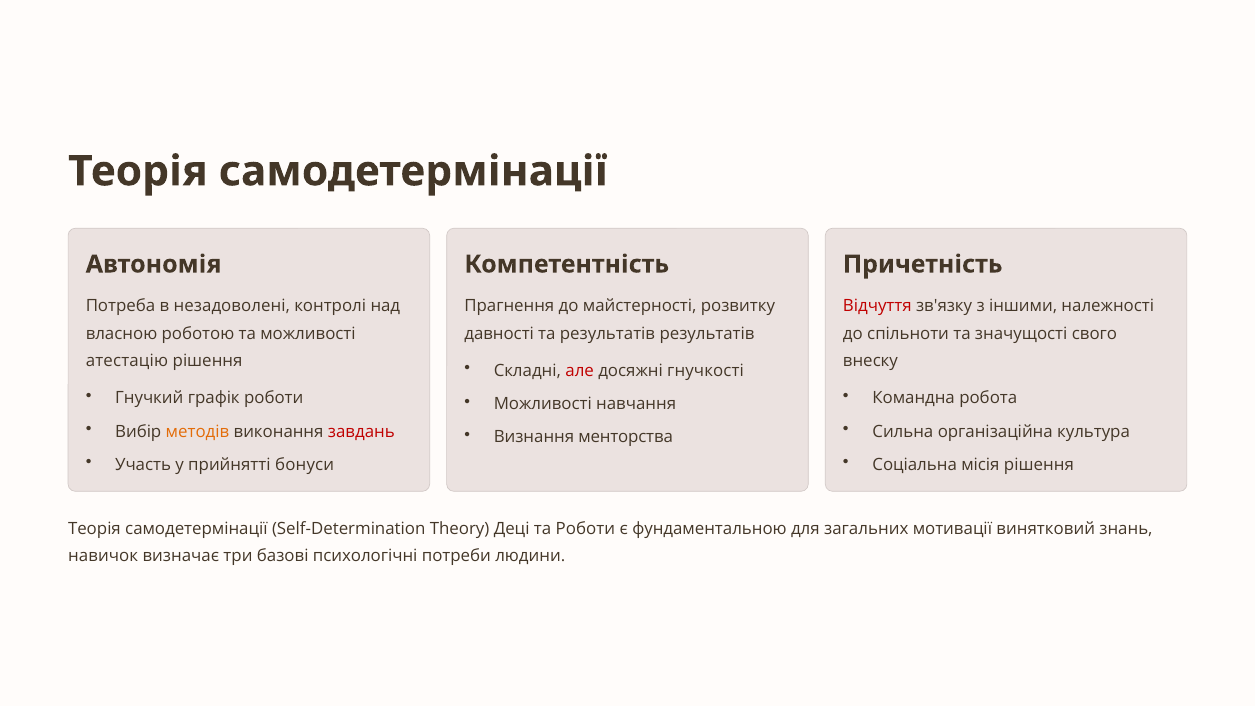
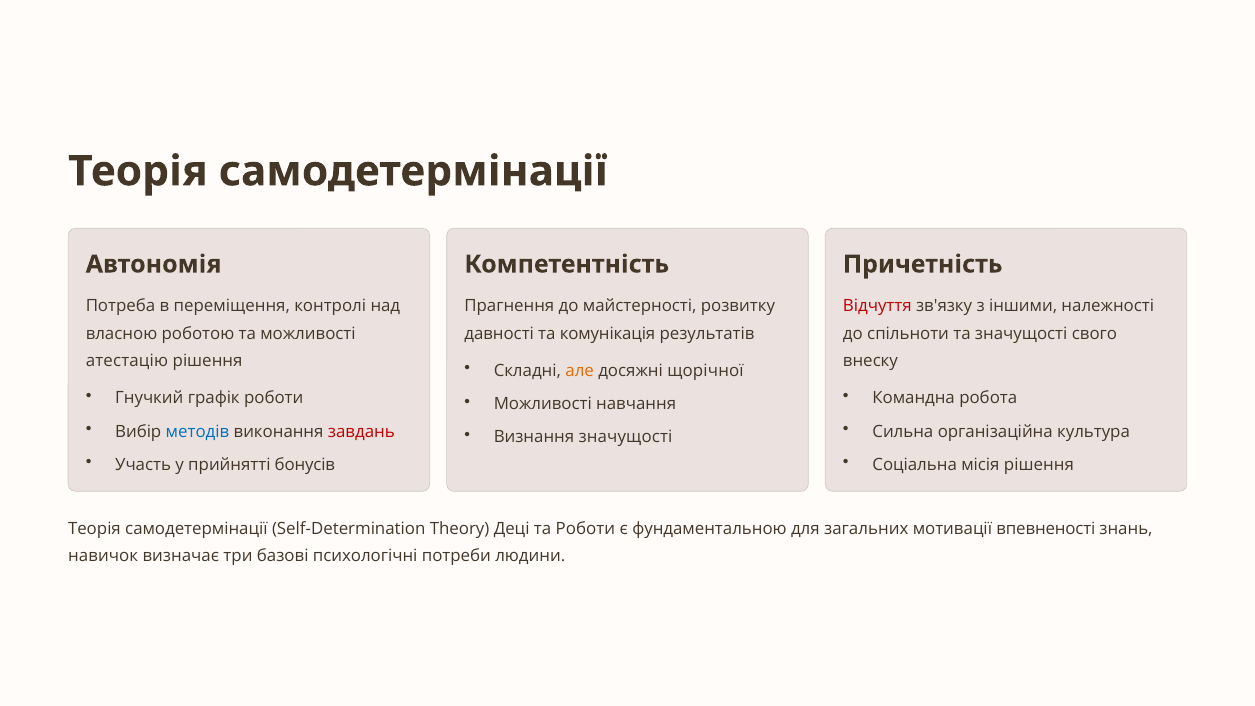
незадоволені: незадоволені -> переміщення (232, 306)
та результатів: результатів -> комунікація (608, 334)
але colour: red -> orange (580, 371)
гнучкості: гнучкості -> щорічної (706, 371)
методів colour: orange -> blue (198, 431)
Визнання менторства: менторства -> значущості (625, 437)
бонуси: бонуси -> бонусів (305, 465)
винятковий: винятковий -> впевненості (1046, 529)
